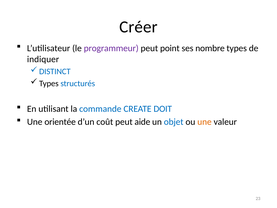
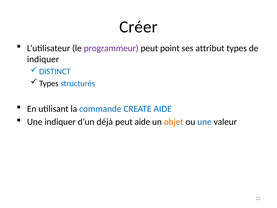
nombre: nombre -> attribut (210, 48)
CREATE DOIT: DOIT -> AIDE (163, 109)
Une orientée: orientée -> indiquer (60, 122)
coût: coût -> déjà (105, 122)
objet colour: blue -> orange (174, 122)
une colour: orange -> blue (204, 122)
